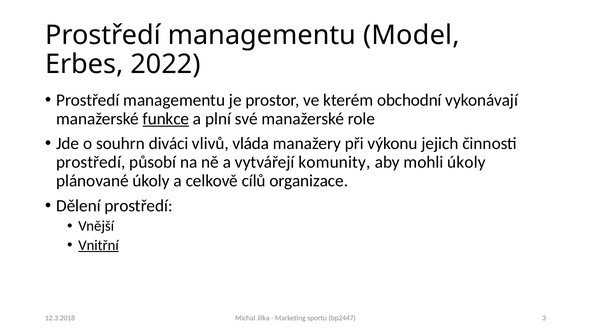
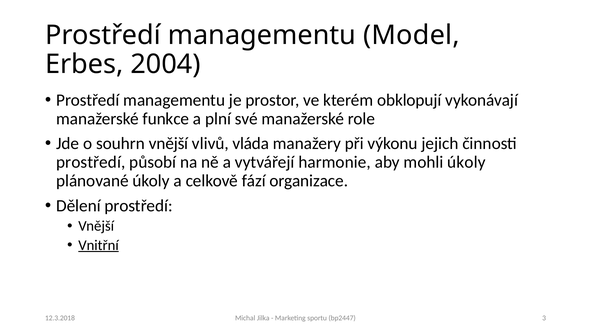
2022: 2022 -> 2004 (165, 64)
obchodní: obchodní -> obklopují (409, 100)
funkce underline: present -> none (166, 119)
souhrn diváci: diváci -> vnější (169, 143)
komunity: komunity -> harmonie (335, 162)
cílů: cílů -> fází (254, 181)
